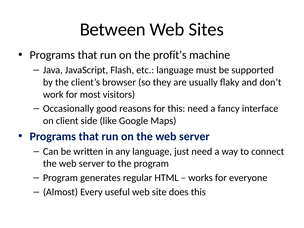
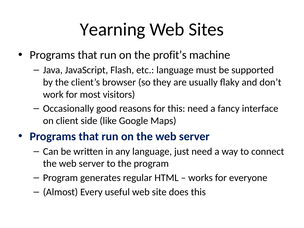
Between: Between -> Yearning (113, 29)
